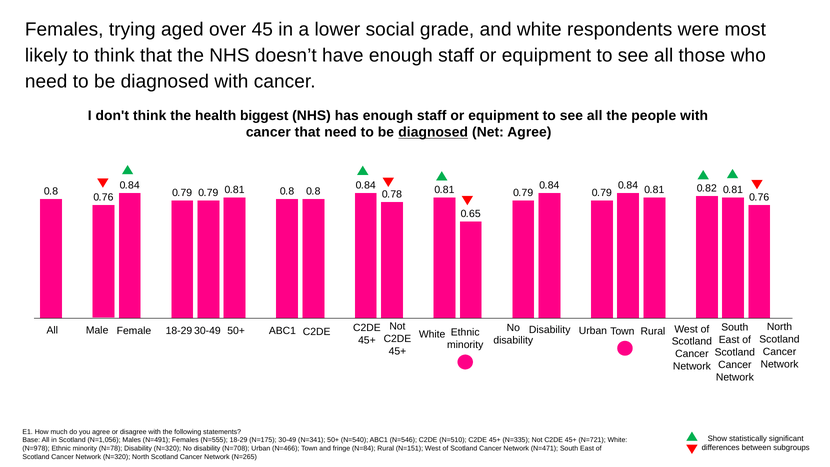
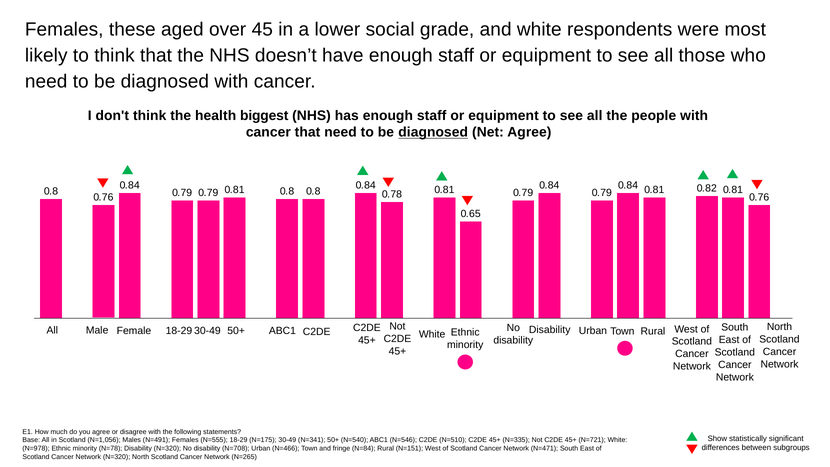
trying: trying -> these (132, 30)
